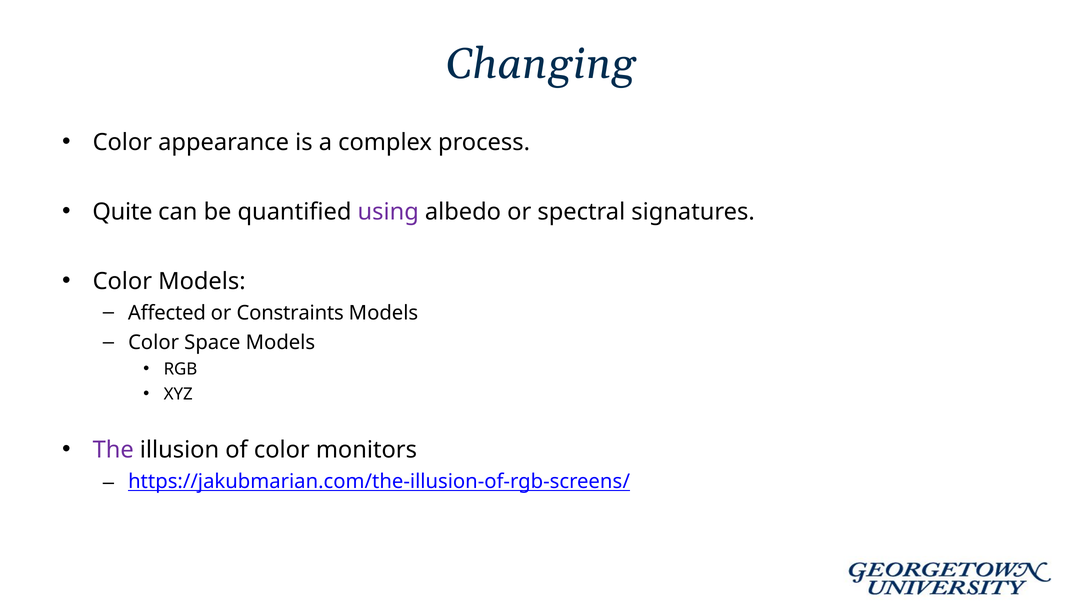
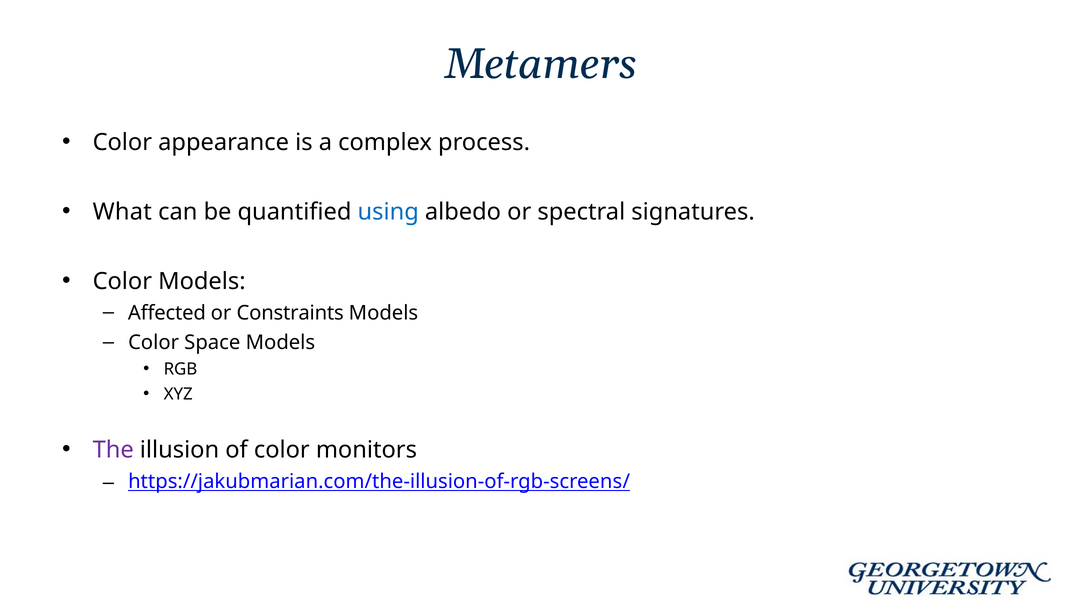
Changing: Changing -> Metamers (541, 64)
Quite: Quite -> What (122, 212)
using colour: purple -> blue (388, 212)
